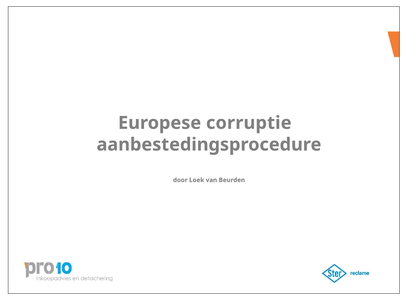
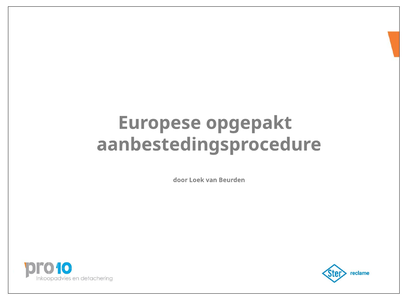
corruptie: corruptie -> opgepakt (249, 123)
